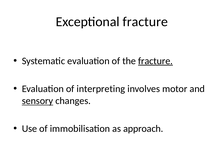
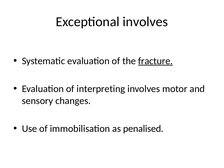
Exceptional fracture: fracture -> involves (145, 22)
sensory underline: present -> none (37, 101)
approach: approach -> penalised (143, 129)
